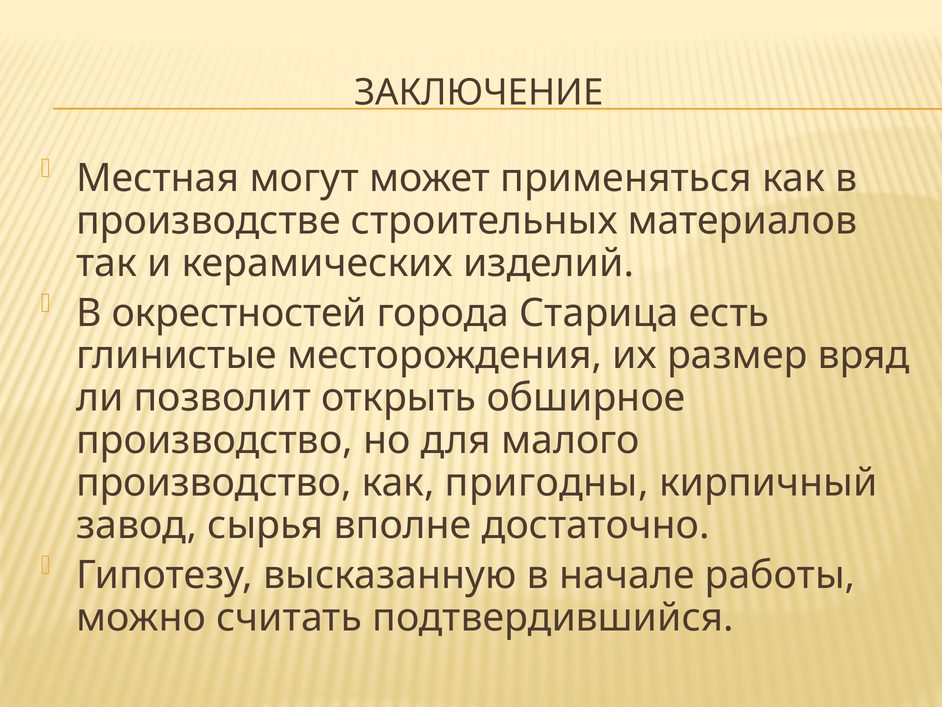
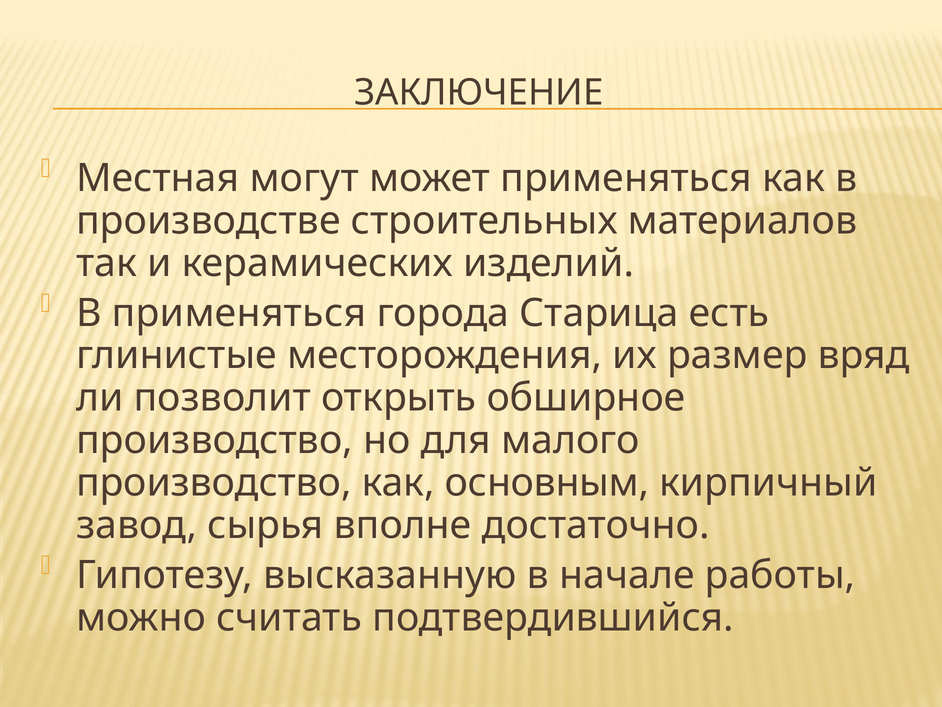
В окрестностей: окрестностей -> применяться (239, 313)
пригодны: пригодны -> основным (547, 482)
